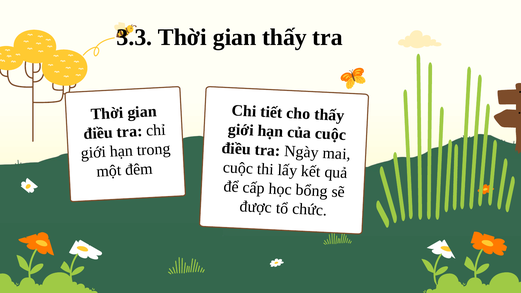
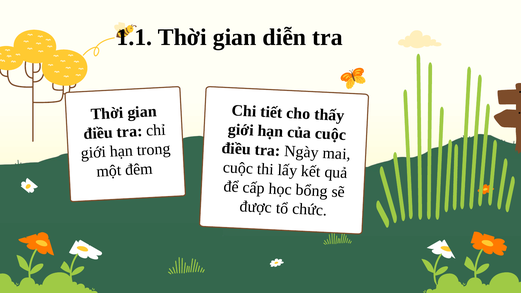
3.3: 3.3 -> 1.1 (134, 37)
gian thấy: thấy -> diễn (284, 37)
